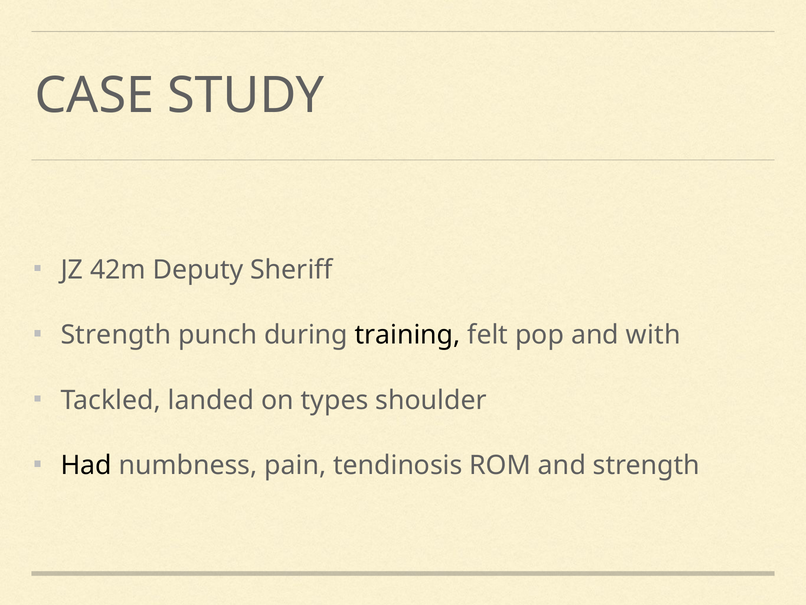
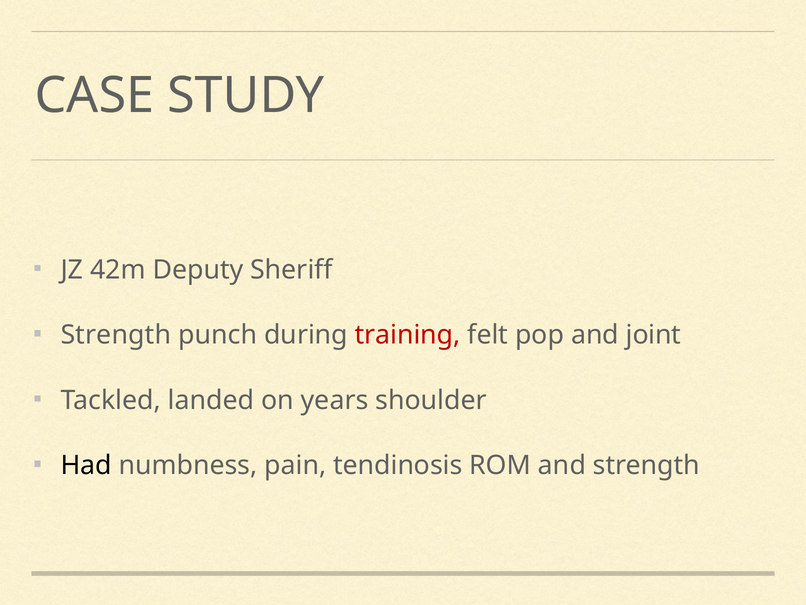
training colour: black -> red (408, 335)
with: with -> joint (653, 335)
types: types -> years (335, 400)
